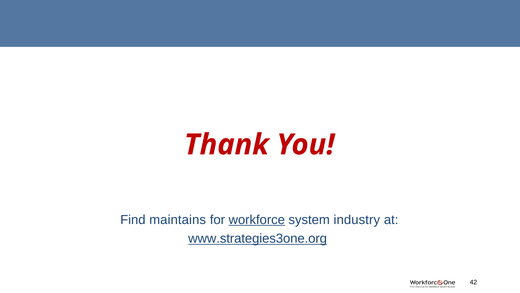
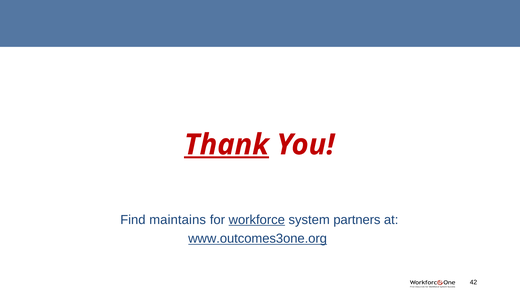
Thank underline: none -> present (226, 144)
industry: industry -> partners (357, 219)
www.strategies3one.org: www.strategies3one.org -> www.outcomes3one.org (258, 238)
